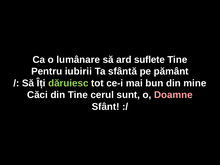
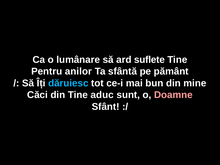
iubirii: iubirii -> anilor (78, 71)
dăruiesc colour: light green -> light blue (68, 83)
cerul: cerul -> aduc (102, 95)
